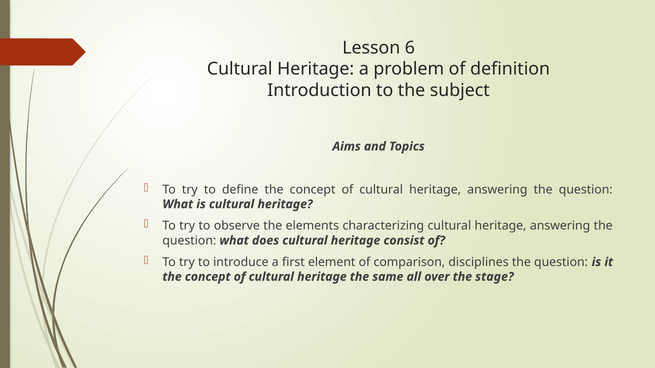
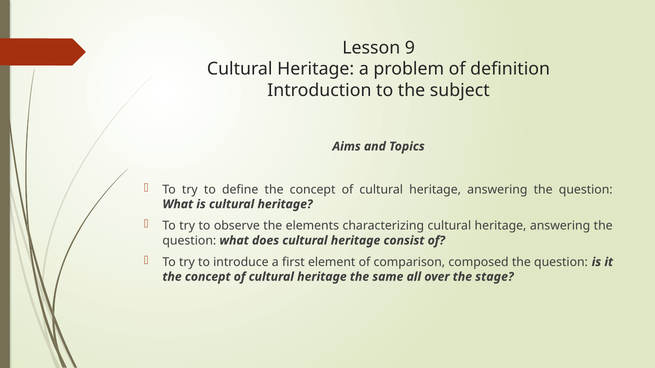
6: 6 -> 9 (410, 48)
disciplines: disciplines -> composed (479, 262)
